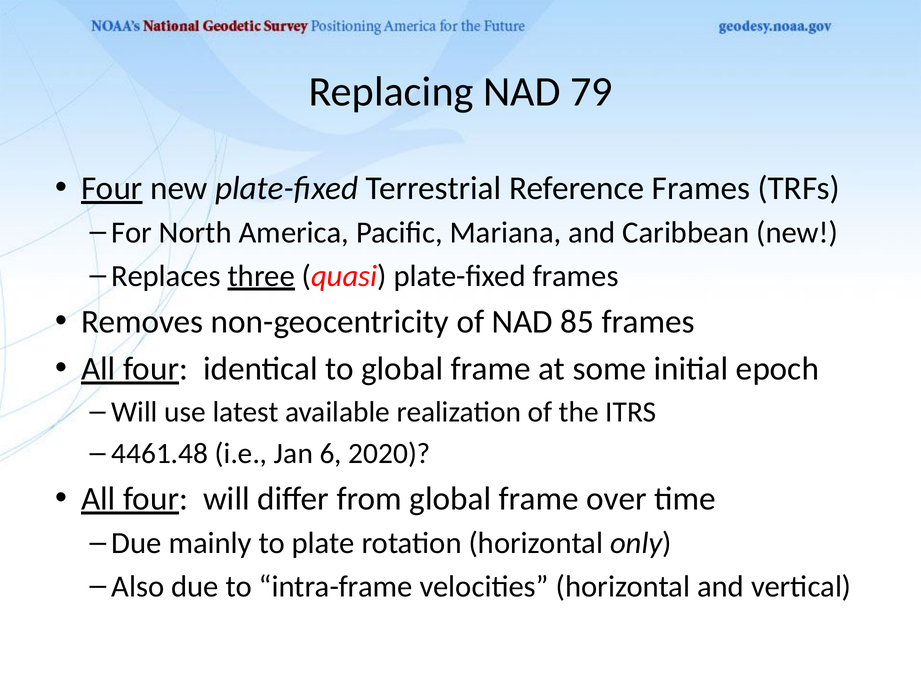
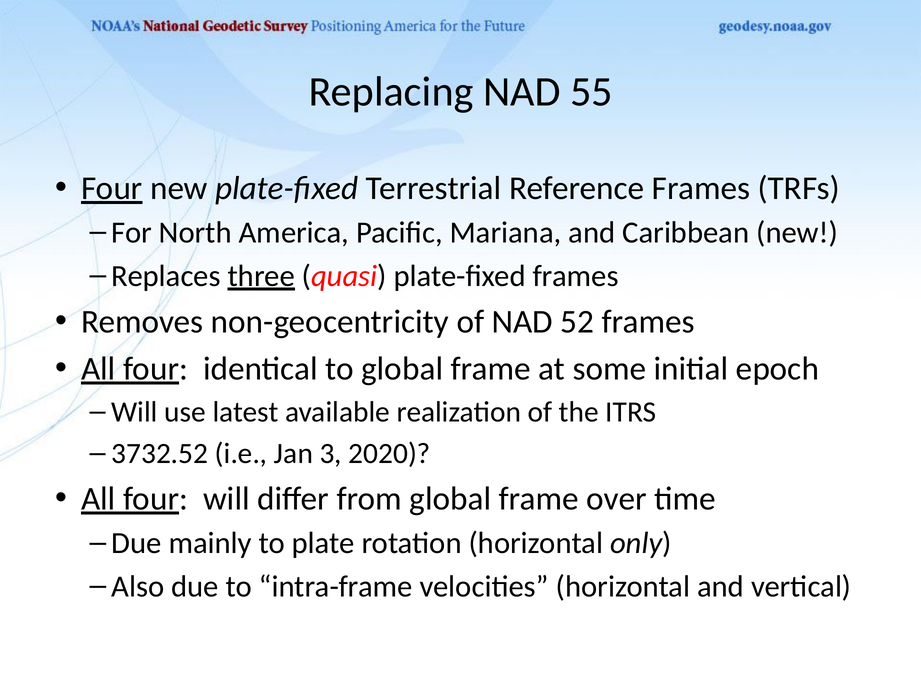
79: 79 -> 55 (591, 92)
85: 85 -> 52 (577, 322)
4461.48: 4461.48 -> 3732.52 (160, 453)
6: 6 -> 3 (331, 453)
